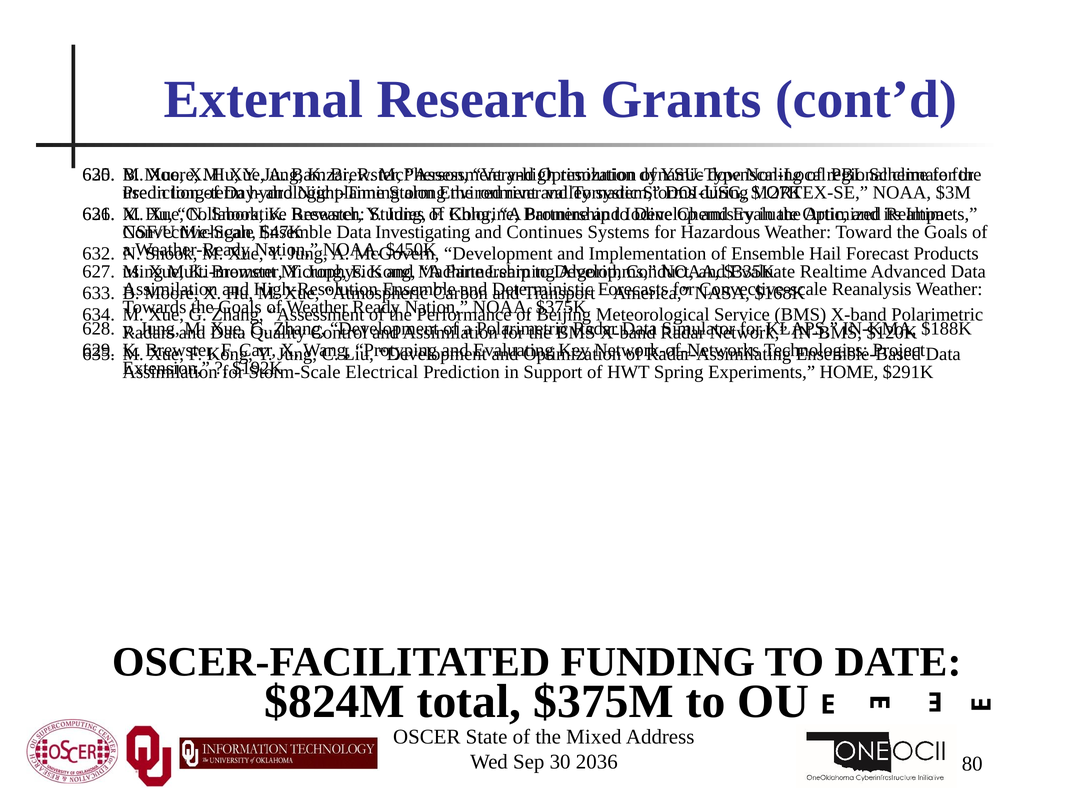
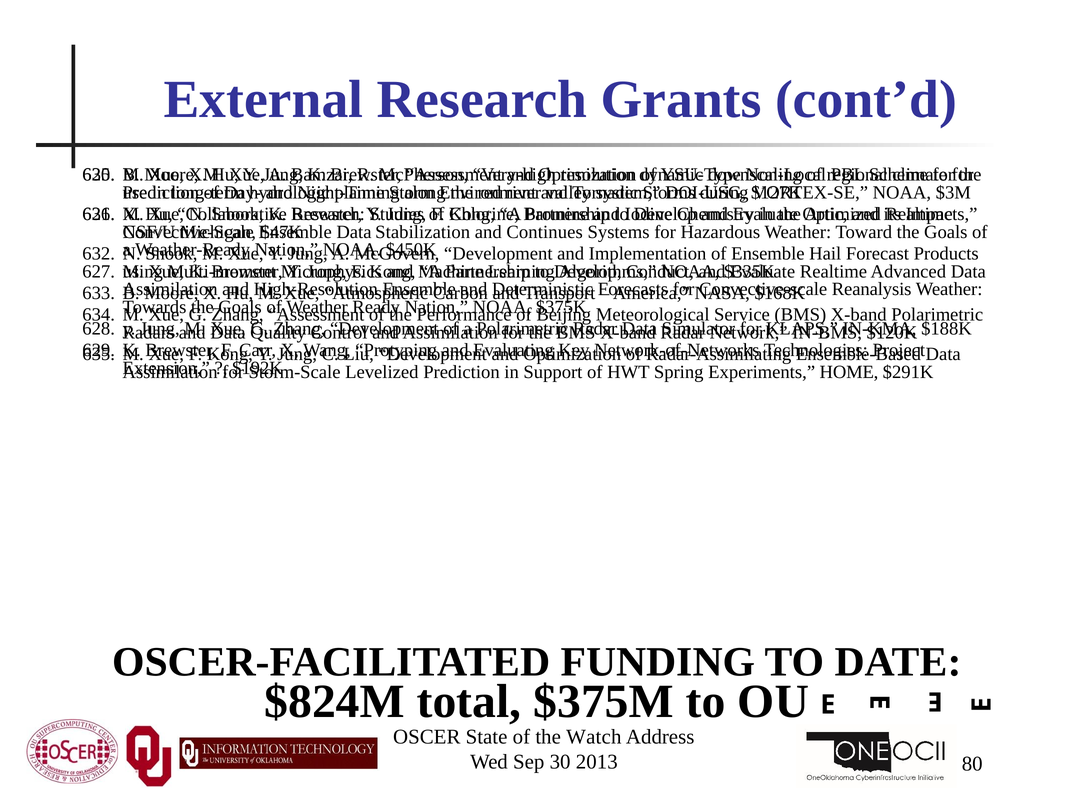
Investigating: Investigating -> Stabilization (423, 232)
Electrical: Electrical -> Levelized (382, 372)
Mixed: Mixed -> Watch (594, 737)
2036: 2036 -> 2013 (597, 762)
